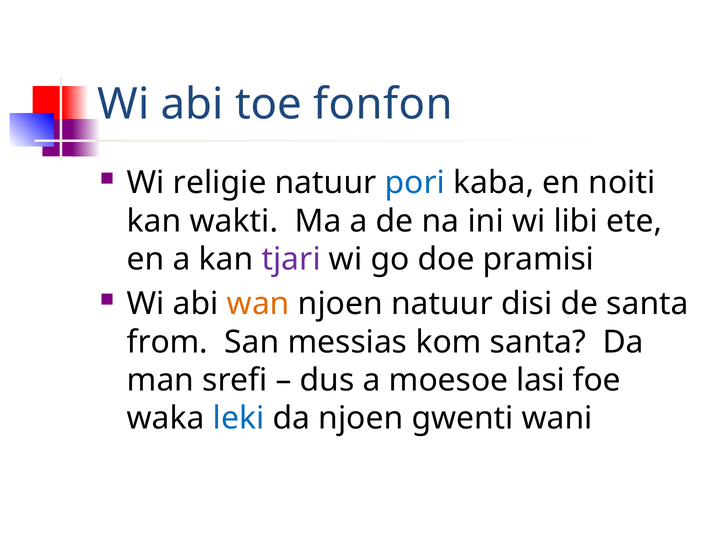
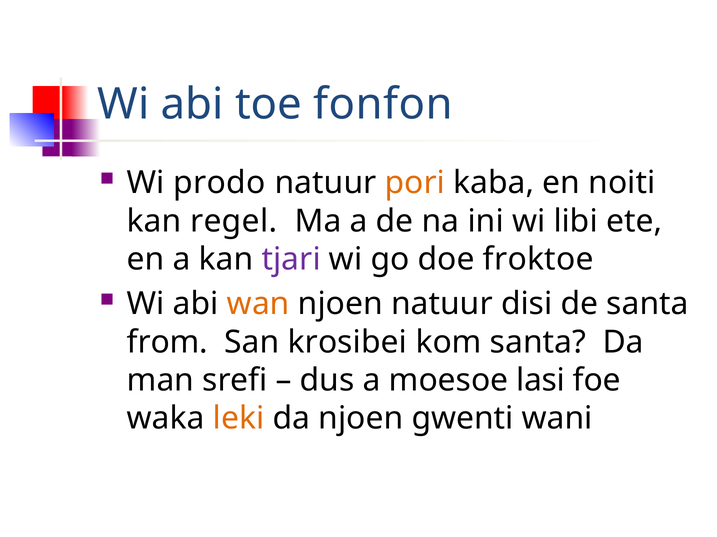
religie: religie -> prodo (220, 183)
pori colour: blue -> orange (415, 183)
wakti: wakti -> regel (234, 221)
pramisi: pramisi -> froktoe (538, 260)
messias: messias -> krosibei (347, 343)
leki colour: blue -> orange (239, 419)
